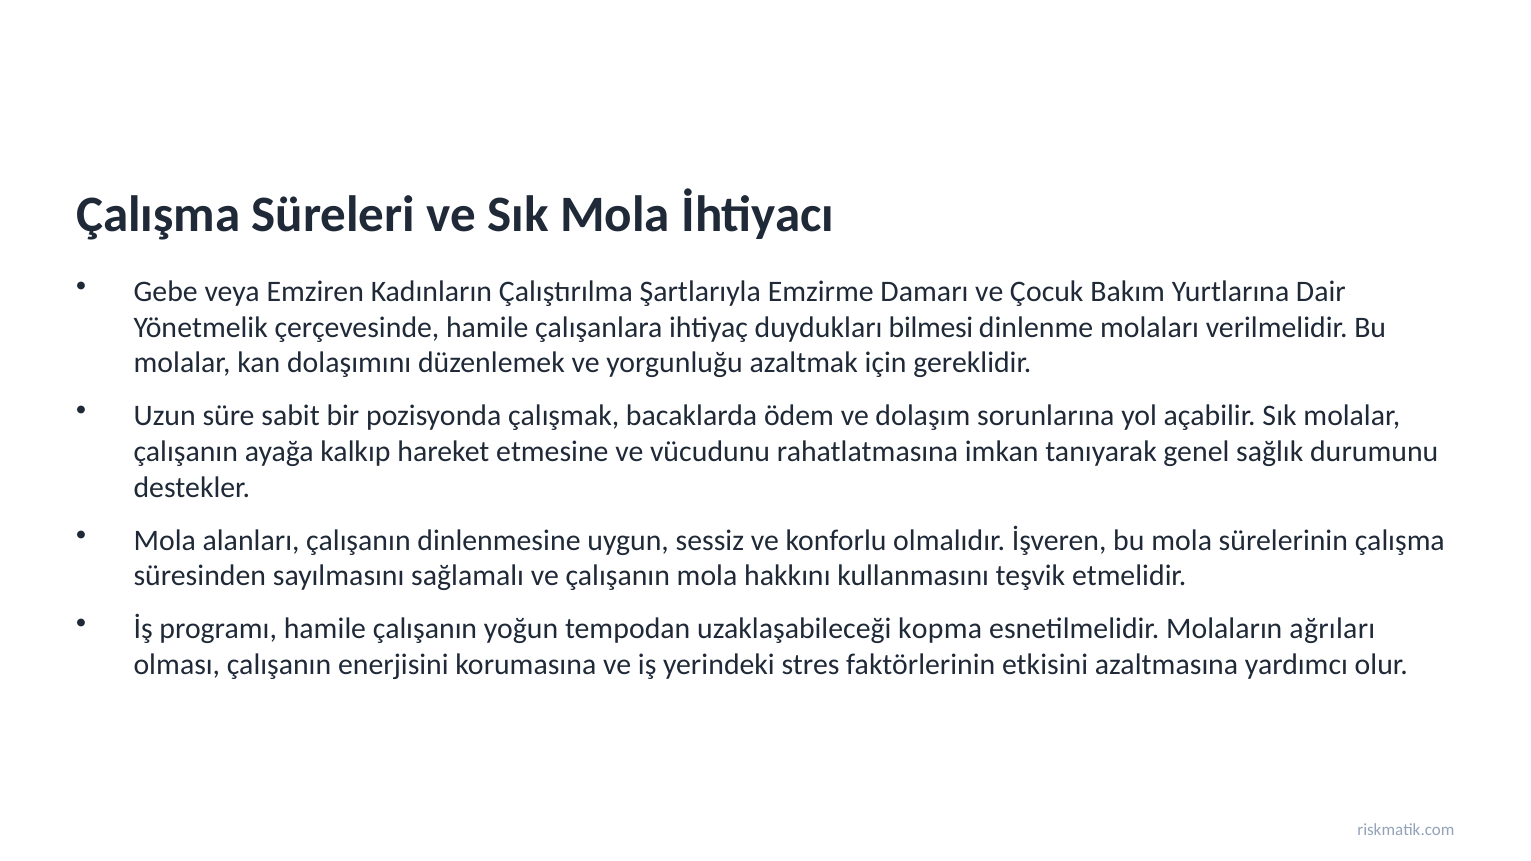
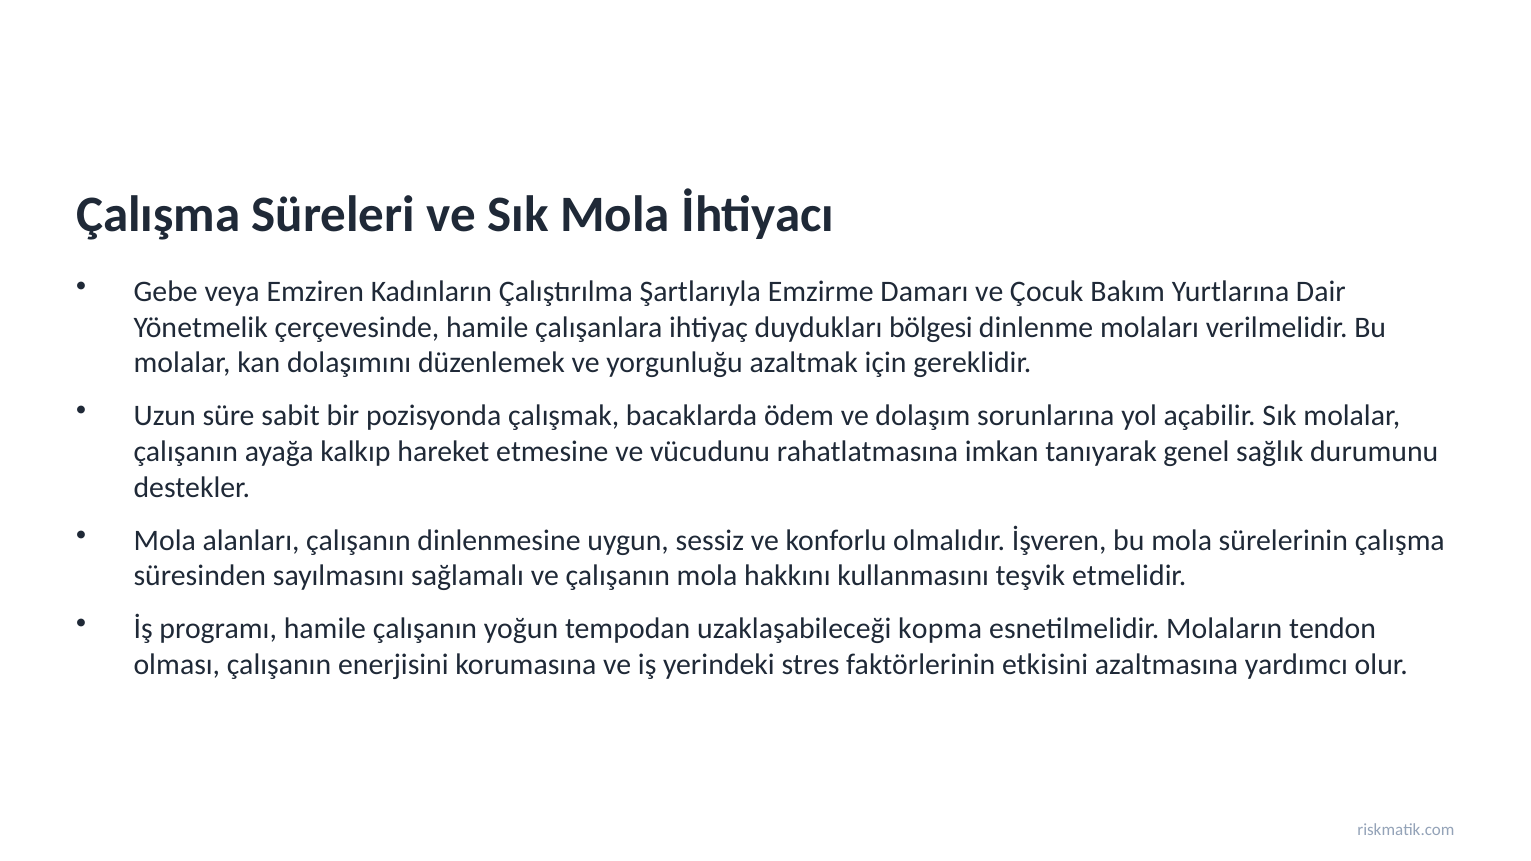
bilmesi: bilmesi -> bölgesi (931, 327)
ağrıları: ağrıları -> tendon (1333, 629)
